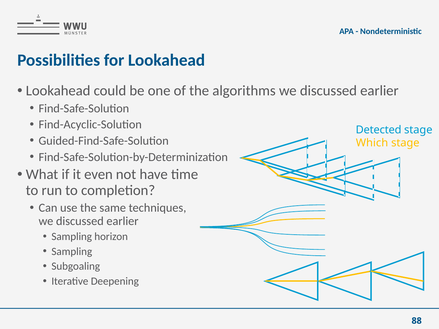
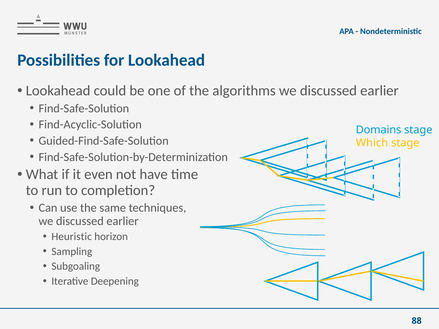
Detected: Detected -> Domains (379, 130)
Sampling: Sampling -> Heuristic (72, 237)
